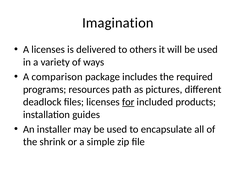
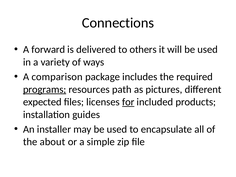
Imagination: Imagination -> Connections (118, 23)
A licenses: licenses -> forward (48, 50)
programs underline: none -> present (45, 89)
deadlock: deadlock -> expected (42, 102)
shrink: shrink -> about (52, 142)
